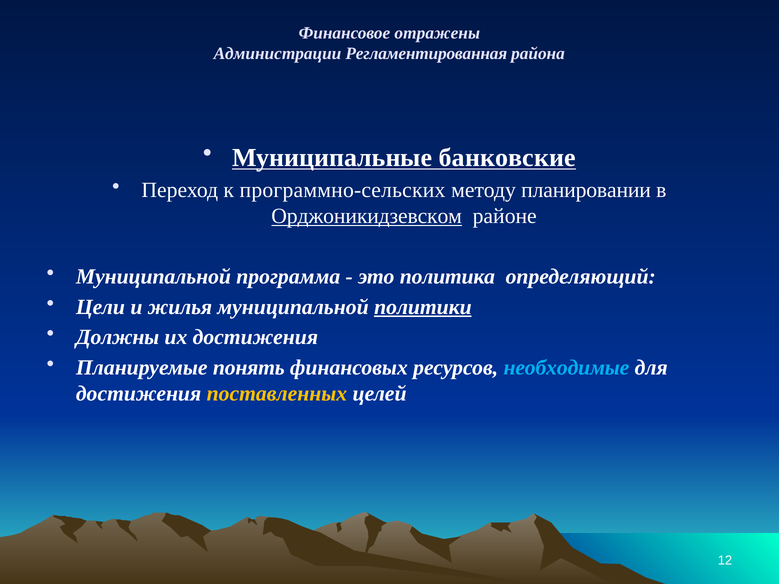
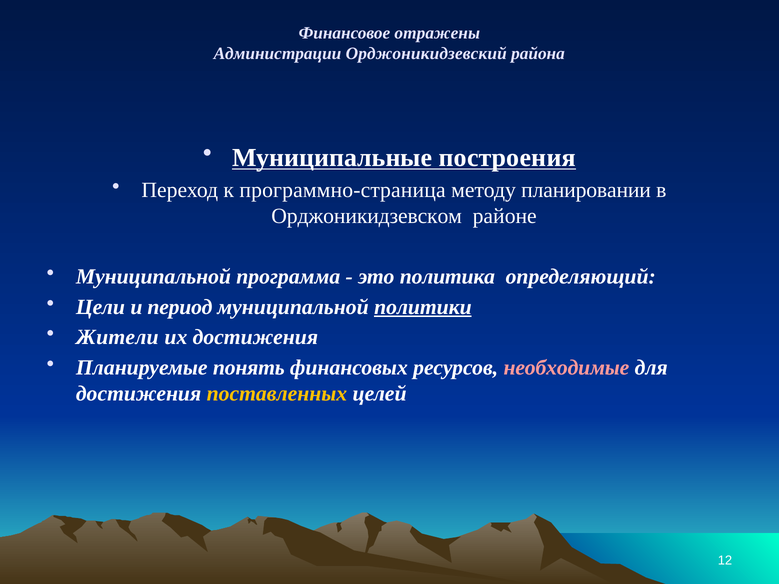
Регламентированная: Регламентированная -> Орджоникидзевский (426, 54)
банковские: банковские -> построения (507, 158)
программно-сельских: программно-сельских -> программно-страница (343, 190)
Орджоникидзевском underline: present -> none (367, 216)
жилья: жилья -> период (180, 307)
Должны: Должны -> Жители (117, 337)
необходимые colour: light blue -> pink (566, 368)
